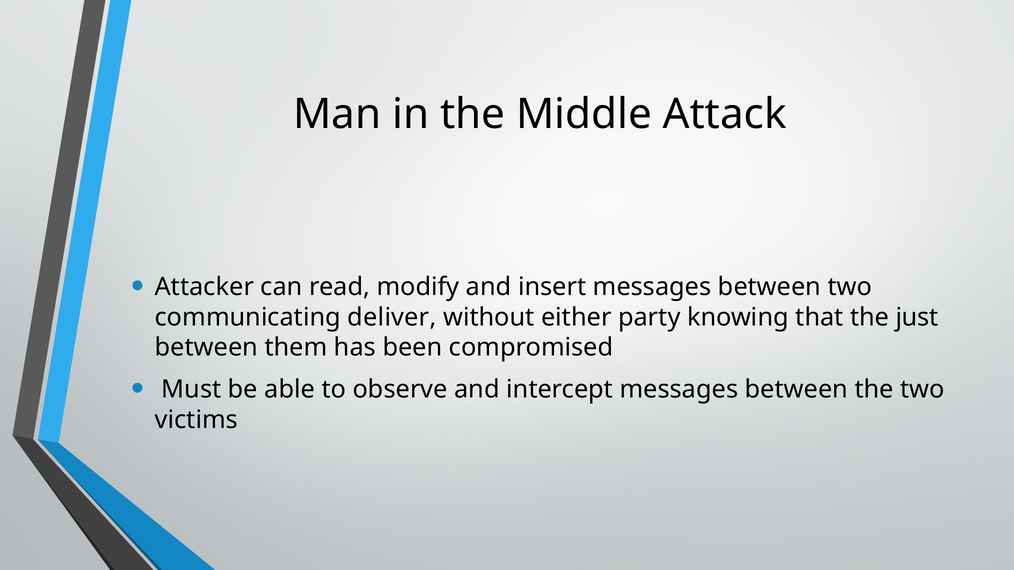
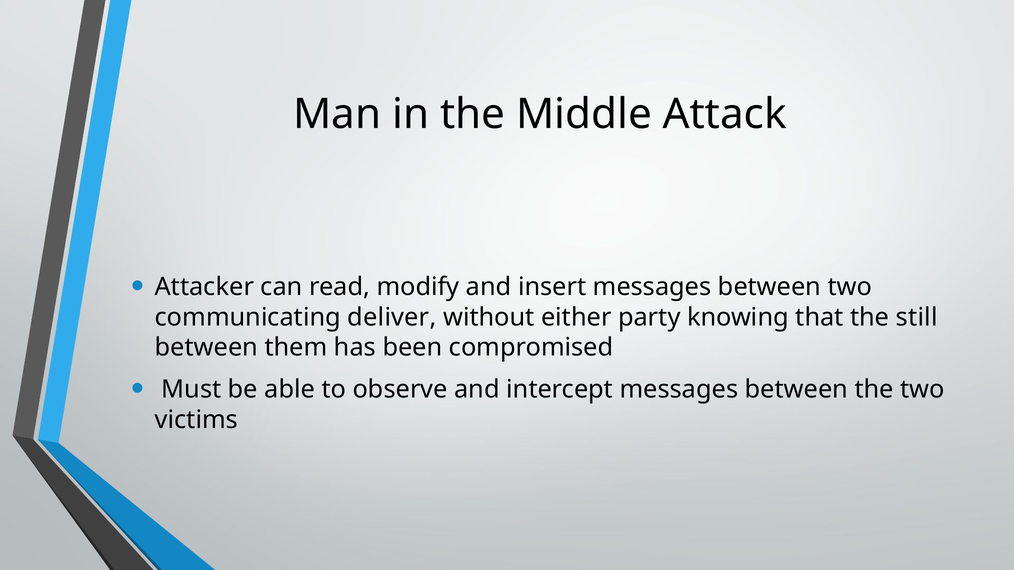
just: just -> still (917, 317)
